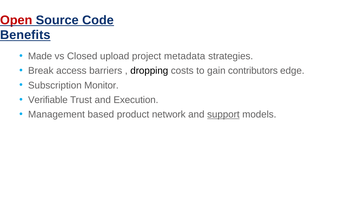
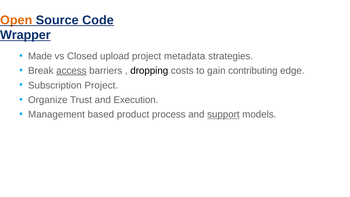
Open colour: red -> orange (16, 20)
Benefits: Benefits -> Wrapper (25, 35)
access underline: none -> present (71, 71)
contributors: contributors -> contributing (253, 71)
Subscription Monitor: Monitor -> Project (101, 85)
Verifiable: Verifiable -> Organize (48, 100)
network: network -> process (169, 114)
